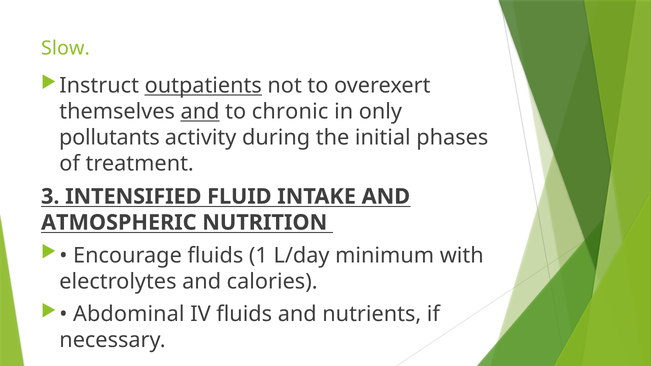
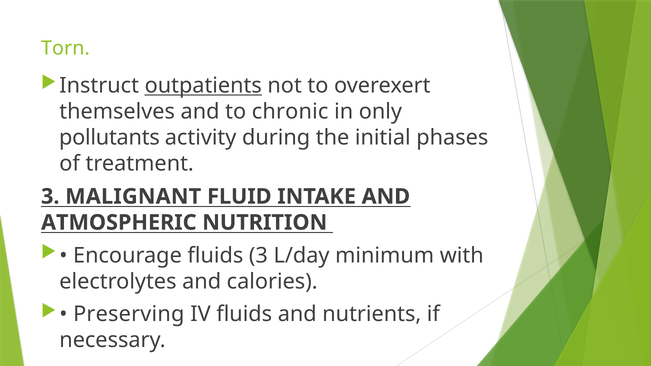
Slow: Slow -> Torn (65, 48)
and underline: present -> none (200, 112)
INTENSIFIED: INTENSIFIED -> MALIGNANT (133, 197)
ﬂuids 1: 1 -> 3 (258, 255)
Abdominal: Abdominal -> Preserving (129, 314)
